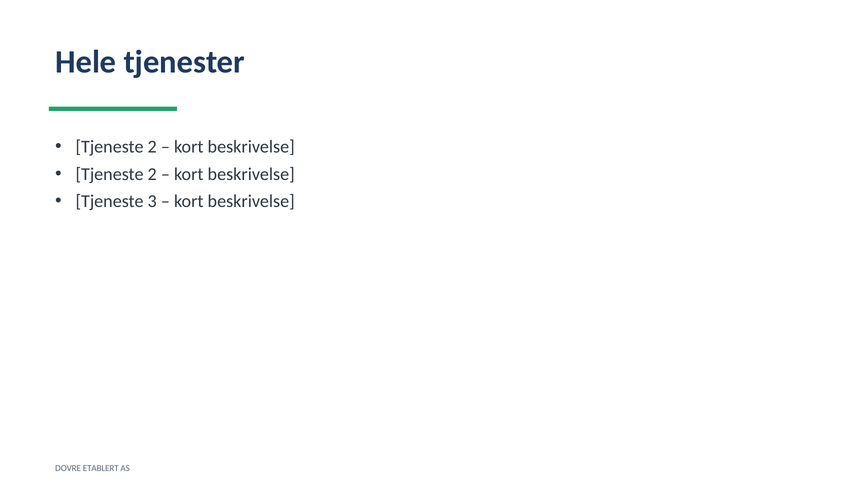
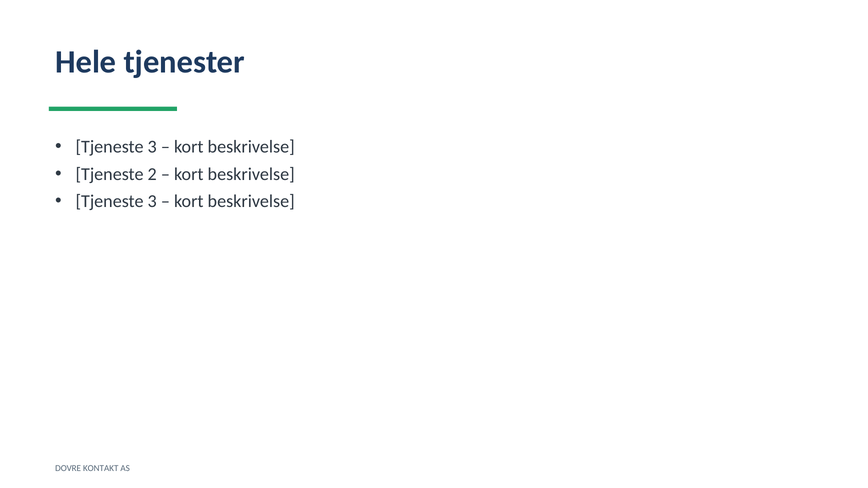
2: 2 -> 3 (152, 147)
ETABLERT: ETABLERT -> KONTAKT (101, 468)
